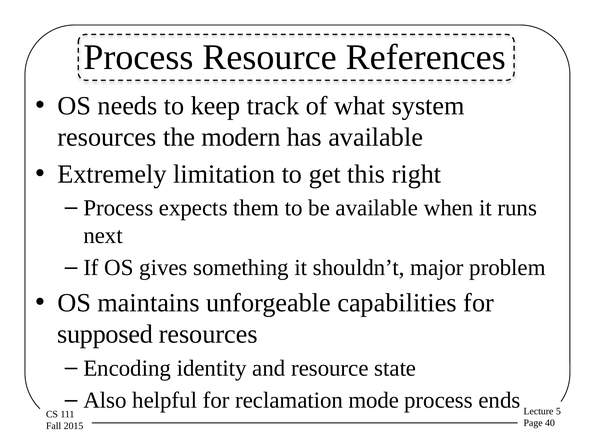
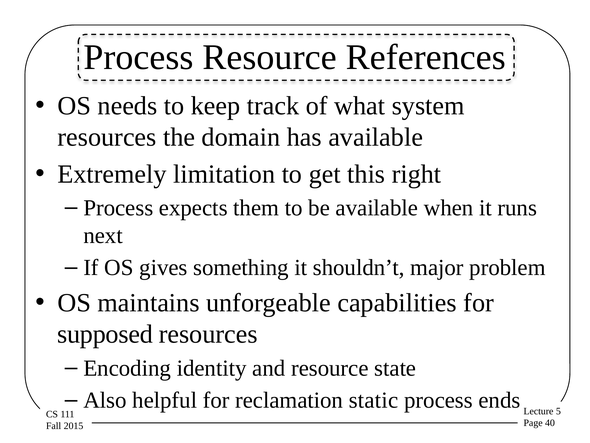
modern: modern -> domain (241, 137)
mode: mode -> static (374, 400)
